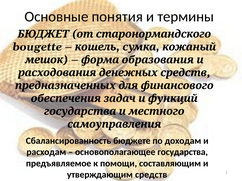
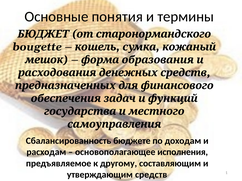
основополагающее государства: государства -> исполнения (183, 152)
помощи: помощи -> другому (119, 164)
